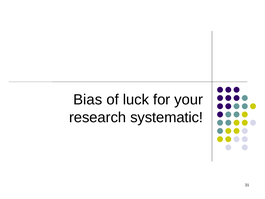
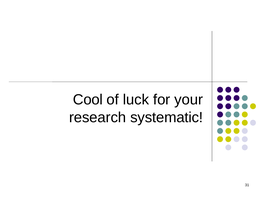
Bias: Bias -> Cool (88, 100)
